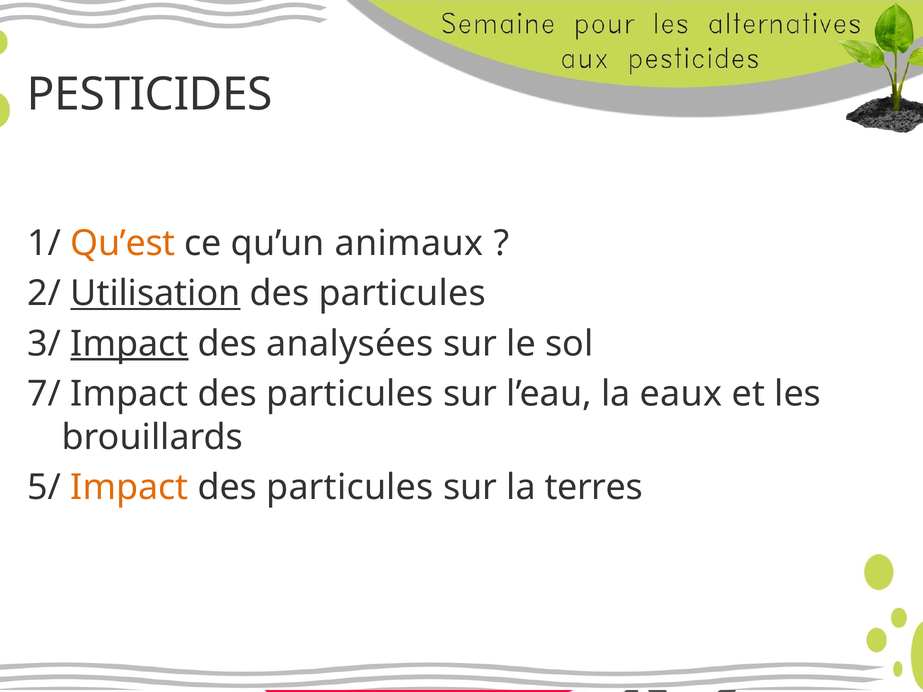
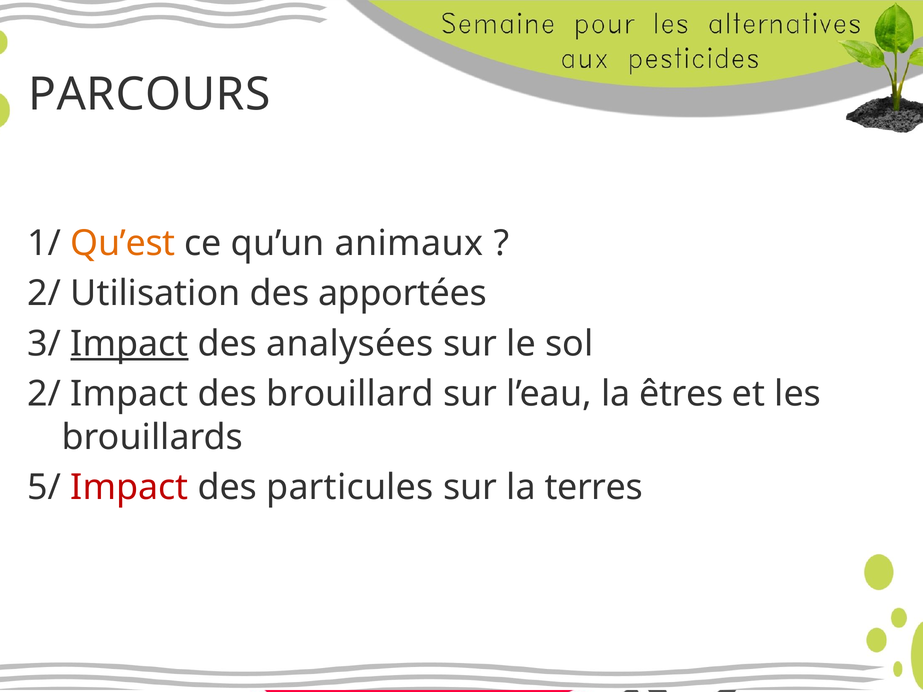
PESTICIDES: PESTICIDES -> PARCOURS (149, 95)
Utilisation underline: present -> none (155, 294)
particules: particules -> apportées (402, 294)
7/: 7/ -> 2/ (44, 394)
particules: particules -> brouillard (350, 394)
eaux: eaux -> êtres (682, 394)
Impact colour: orange -> red (129, 488)
